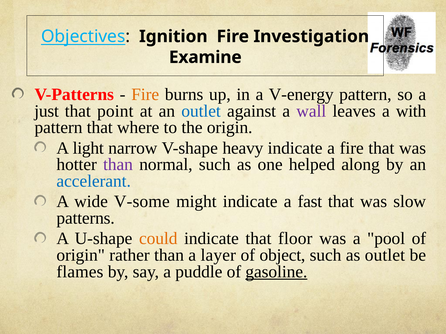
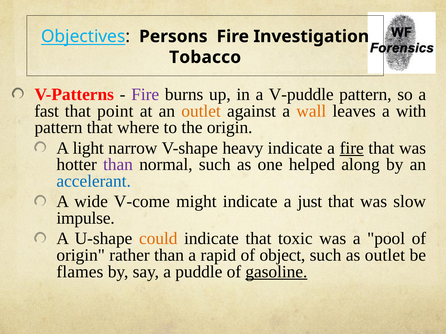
Ignition: Ignition -> Persons (173, 37)
Examine: Examine -> Tobacco (205, 57)
Fire colour: orange -> purple (145, 94)
V-energy: V-energy -> V-puddle (301, 94)
just: just -> fast (47, 111)
outlet colour: blue -> orange (201, 111)
wall colour: purple -> orange (311, 111)
fire underline: none -> present (352, 148)
V-some: V-some -> V-come (142, 202)
fast: fast -> just (310, 202)
patterns: patterns -> impulse (86, 219)
floor: floor -> toxic (295, 239)
layer: layer -> rapid (218, 256)
